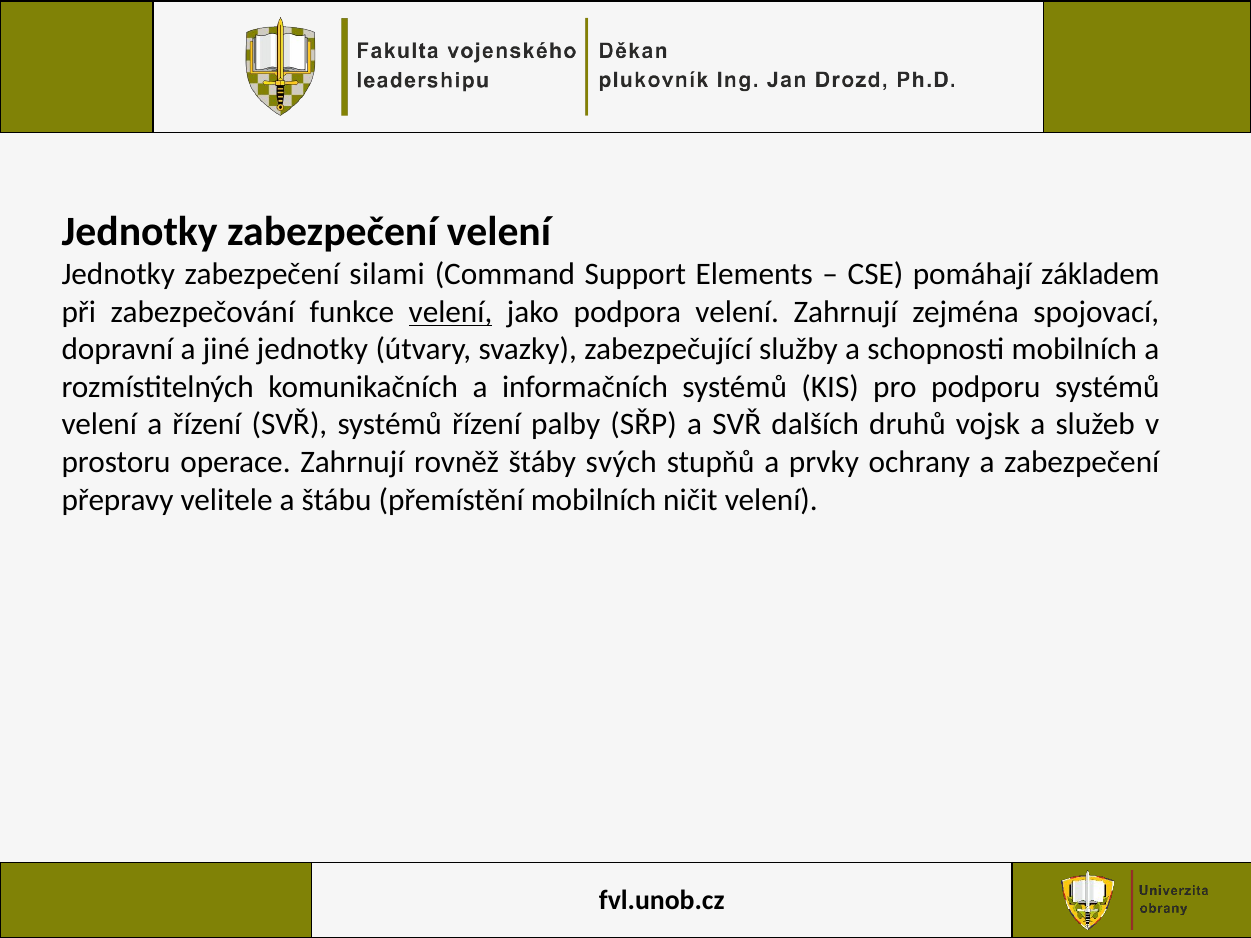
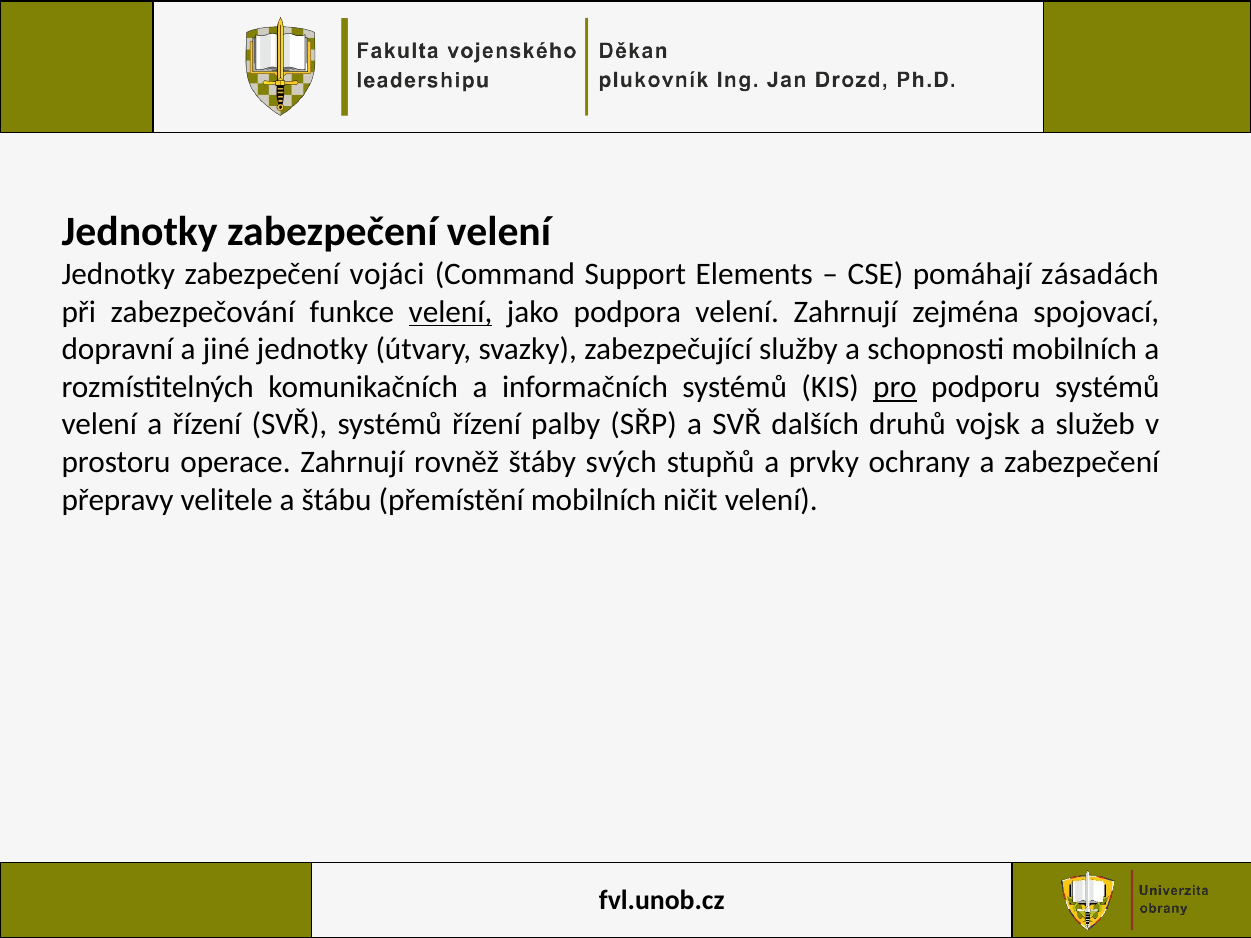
silami: silami -> vojáci (387, 275)
základem: základem -> zásadách (1100, 275)
pro underline: none -> present (895, 387)
